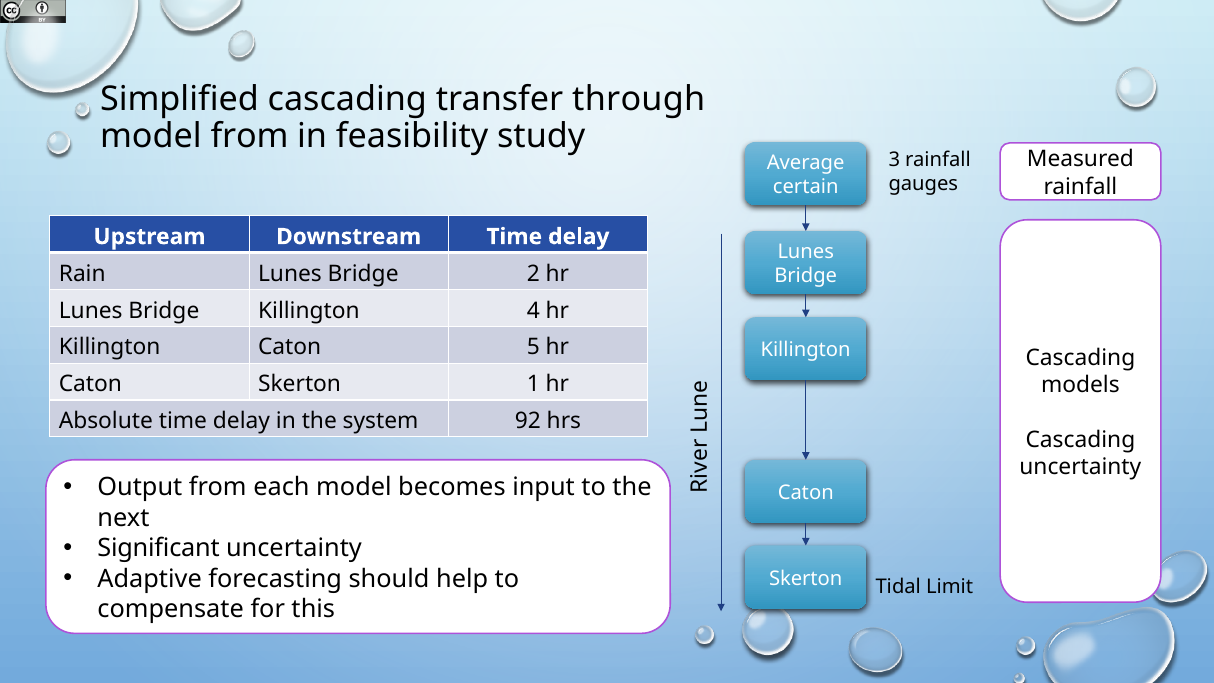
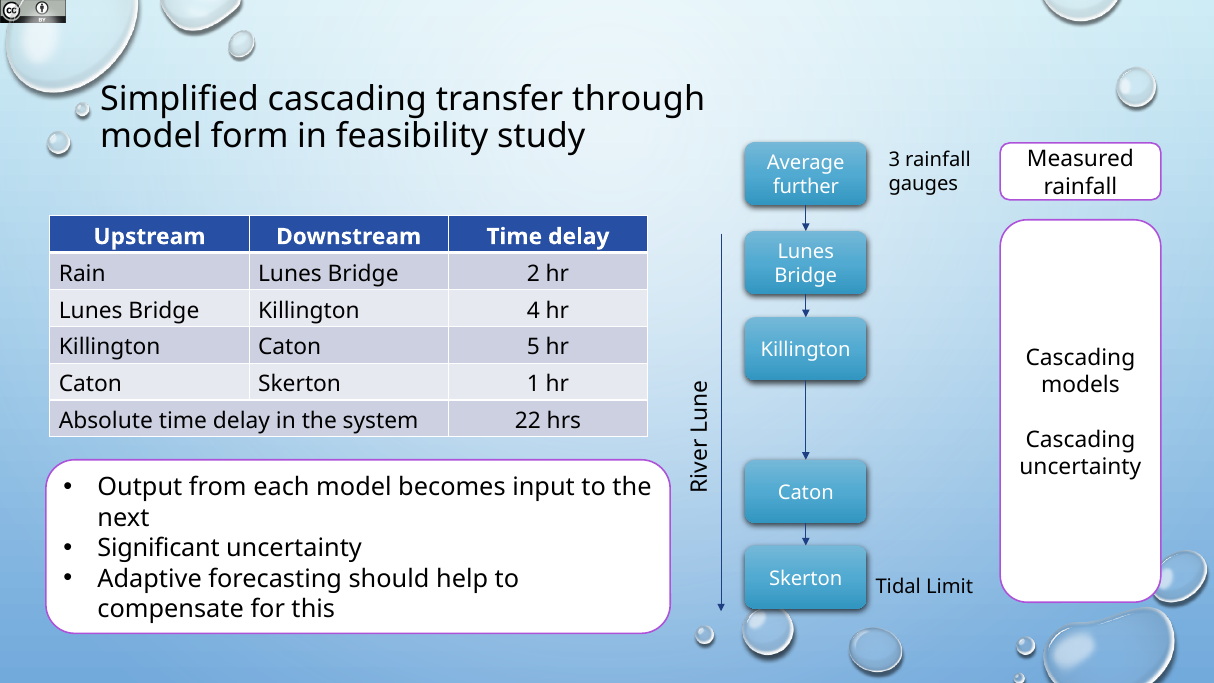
model from: from -> form (249, 136)
certain: certain -> further (806, 187)
92: 92 -> 22 (528, 421)
